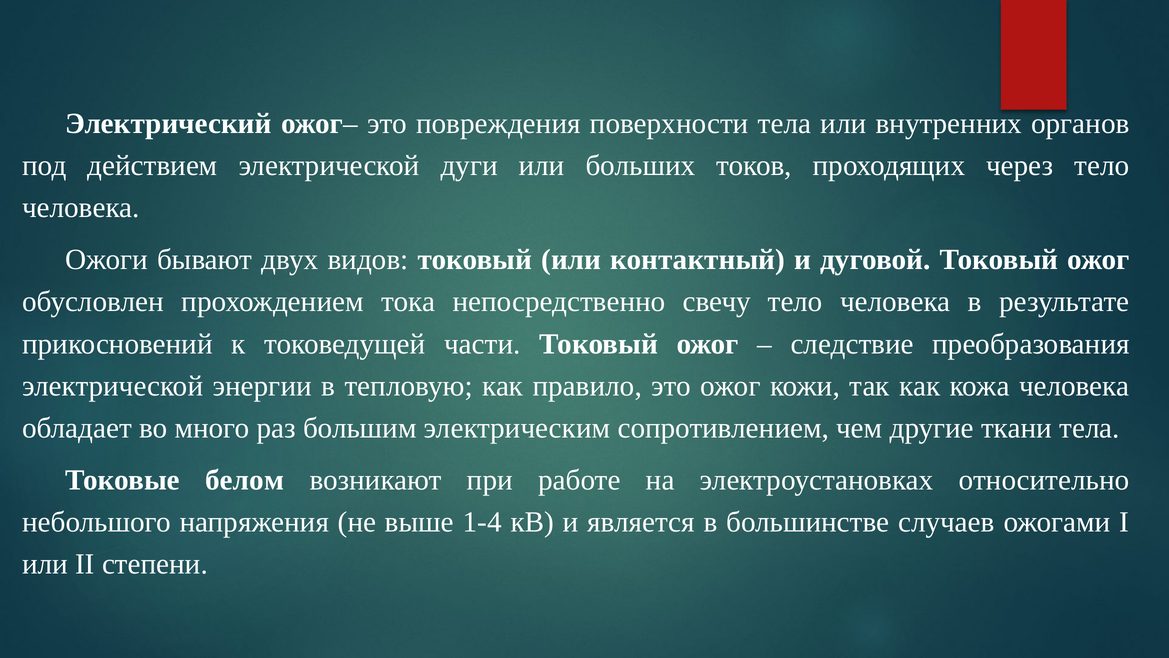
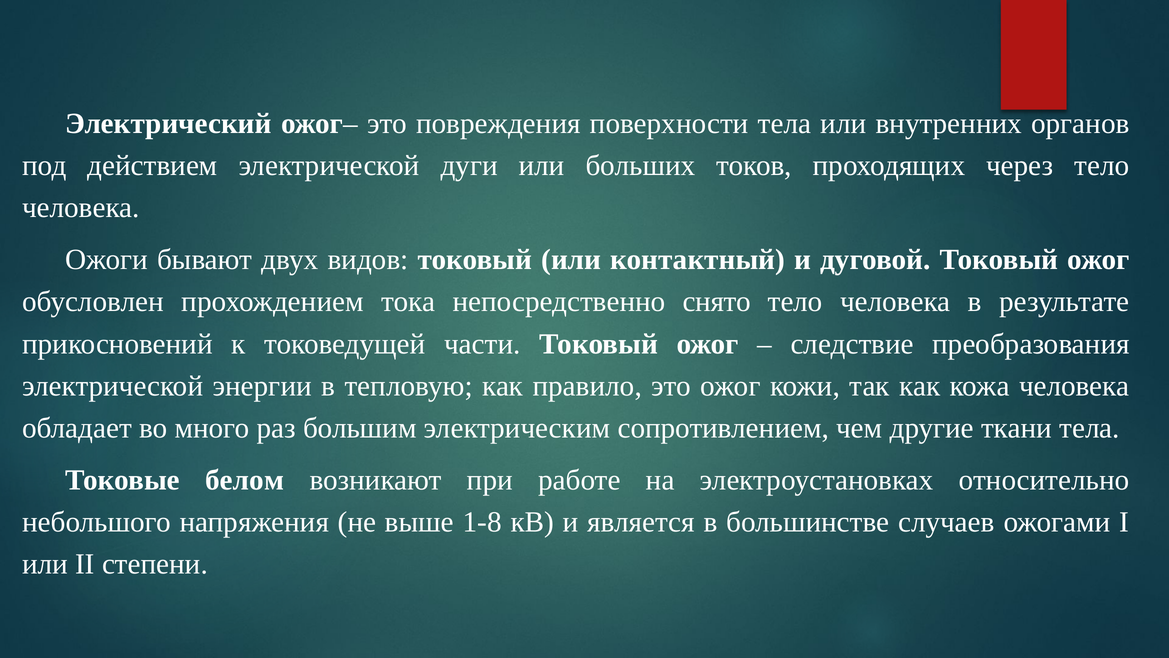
свечу: свечу -> снято (717, 302)
1-4: 1-4 -> 1-8 (482, 522)
